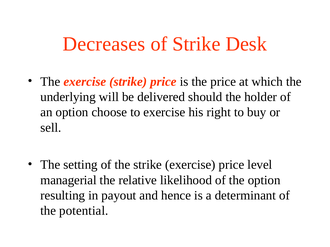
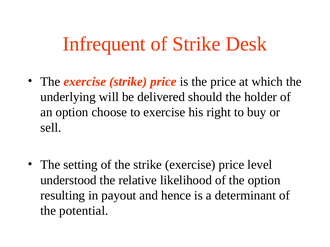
Decreases: Decreases -> Infrequent (104, 44)
managerial: managerial -> understood (68, 180)
